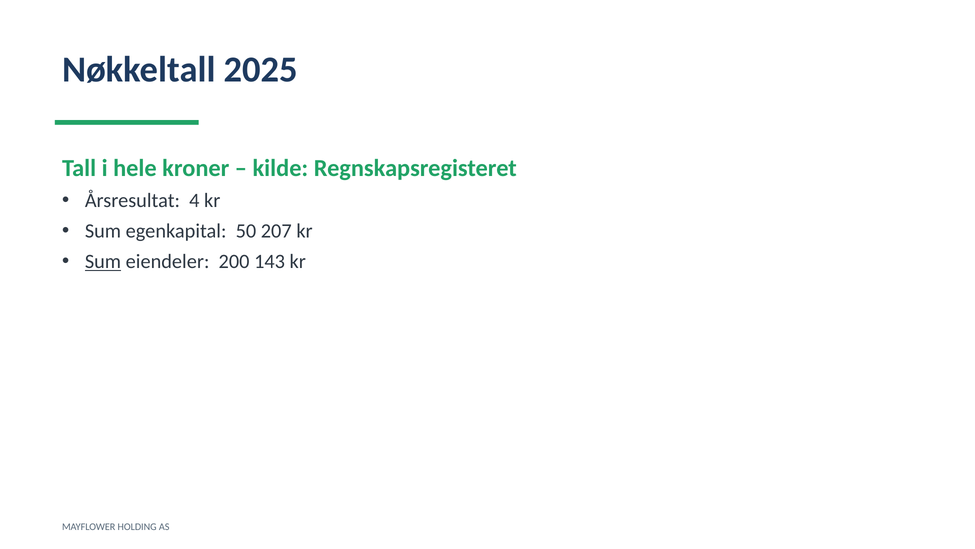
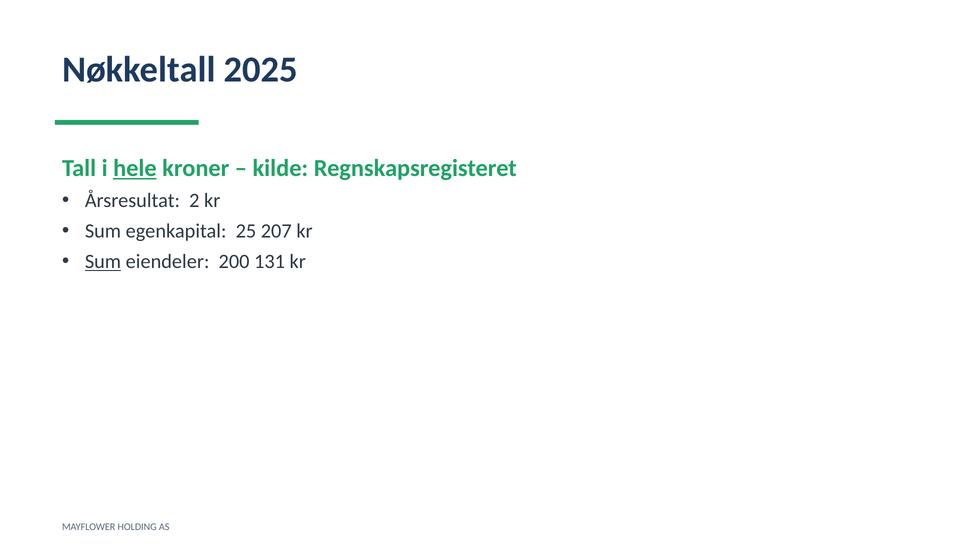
hele underline: none -> present (135, 168)
4: 4 -> 2 (194, 200)
50: 50 -> 25 (246, 231)
143: 143 -> 131 (270, 261)
